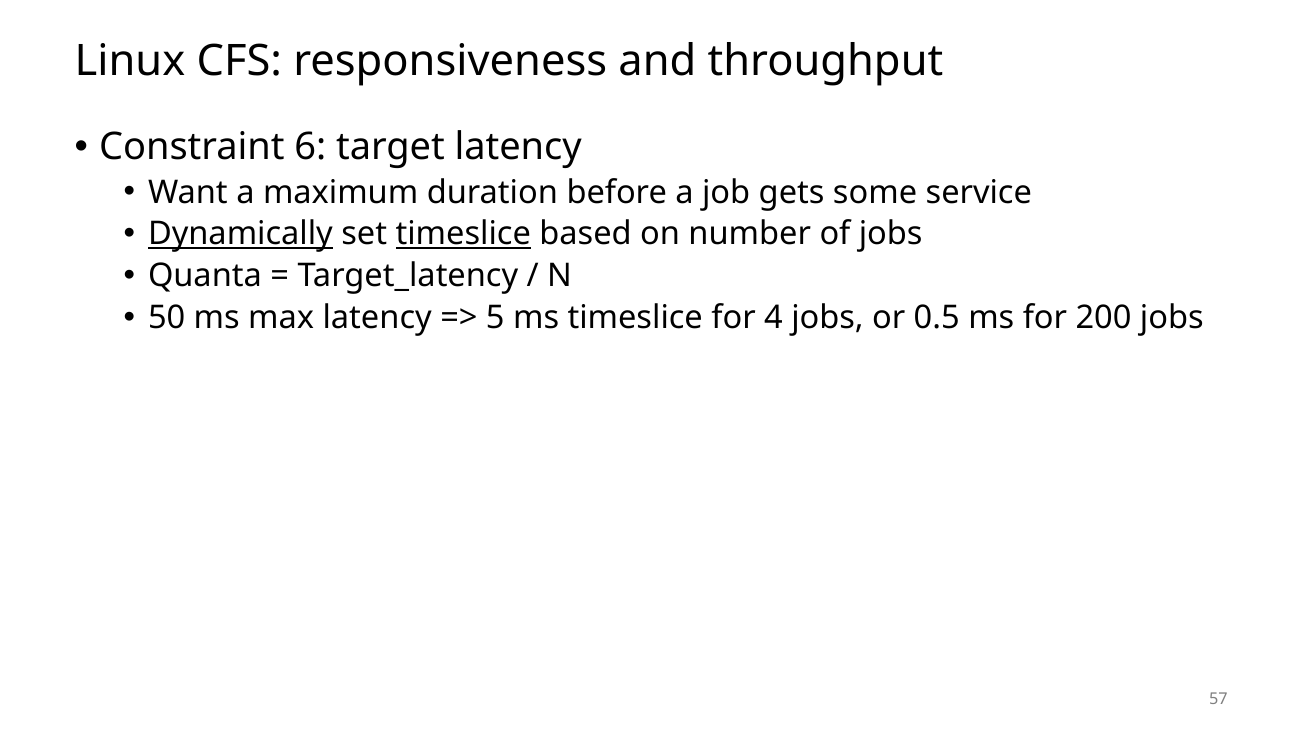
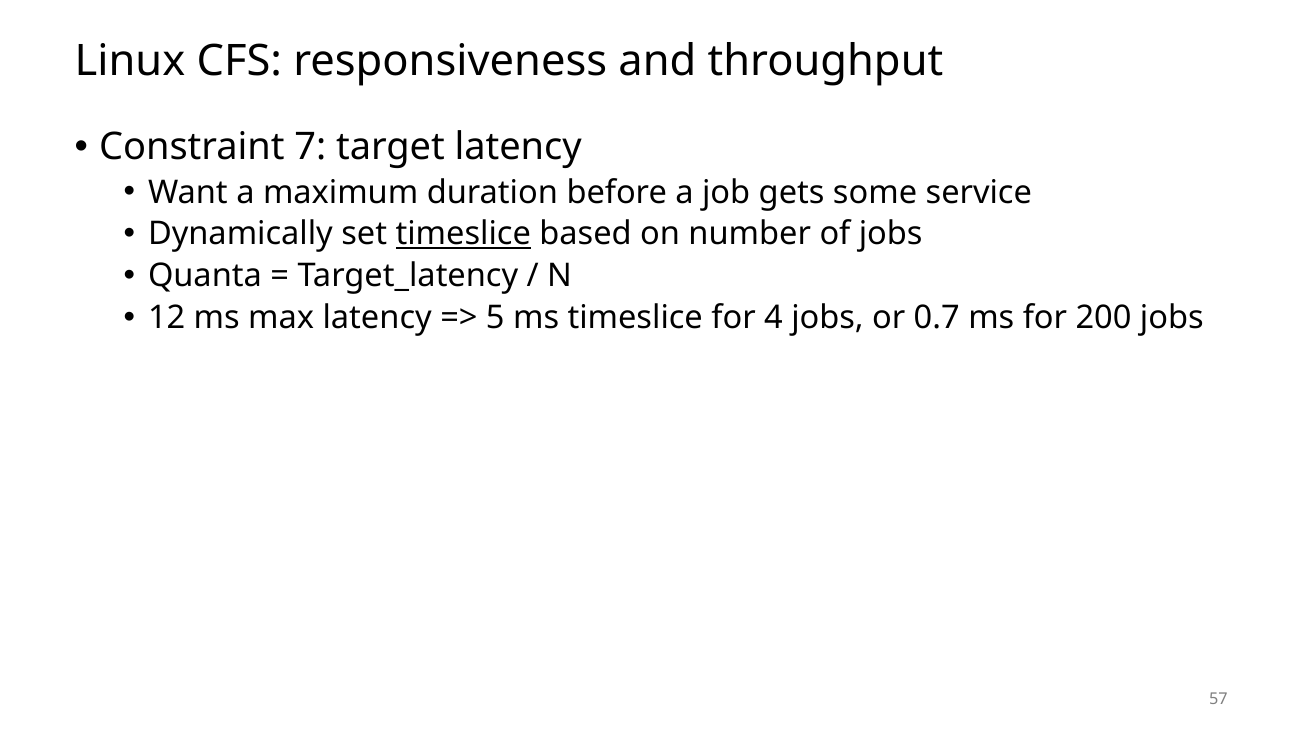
6: 6 -> 7 (310, 147)
Dynamically underline: present -> none (240, 234)
50: 50 -> 12 (167, 318)
0.5: 0.5 -> 0.7 (937, 318)
